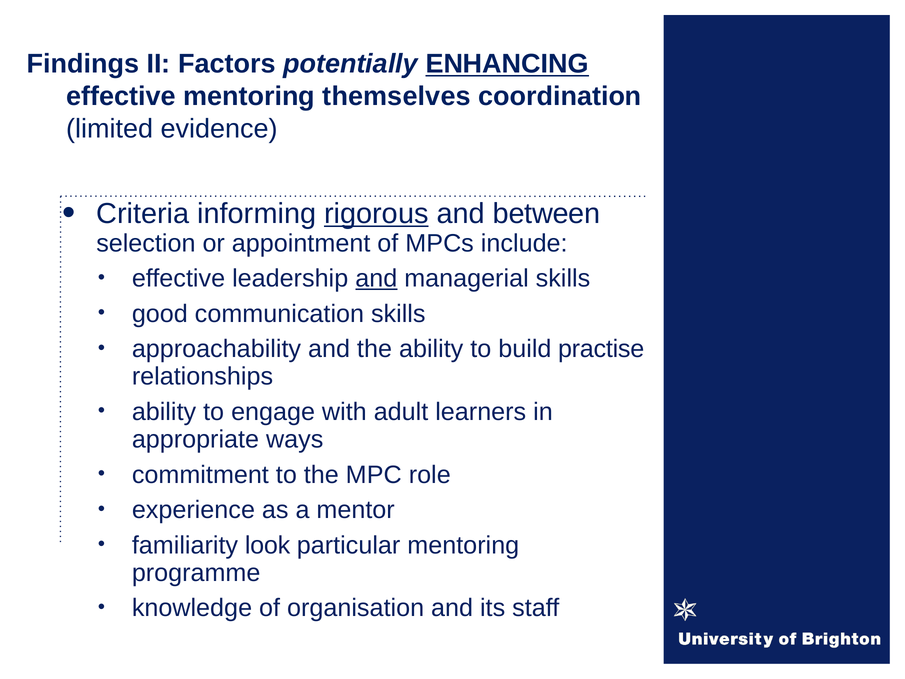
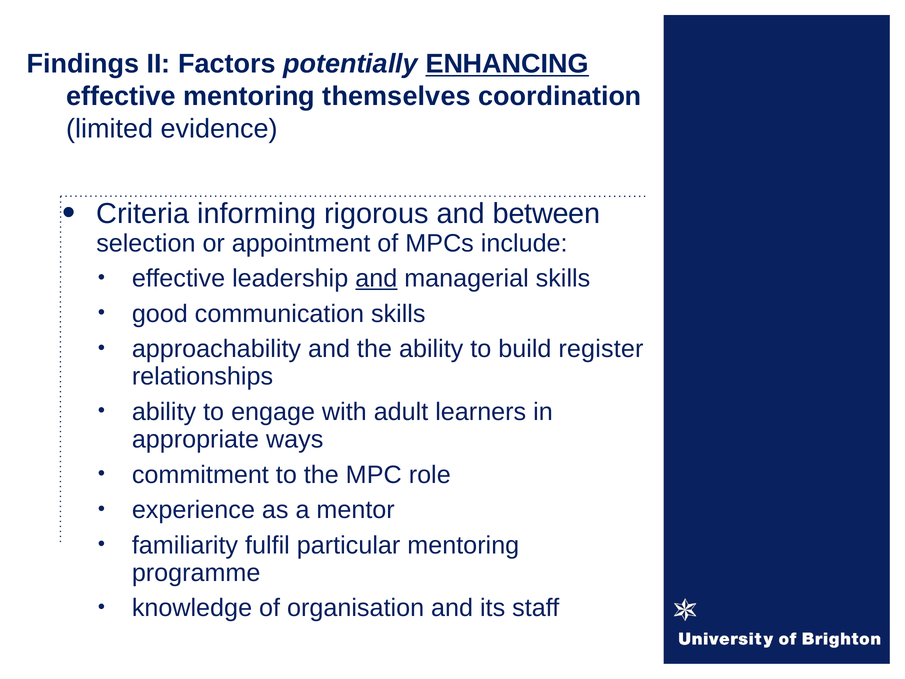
rigorous underline: present -> none (376, 214)
practise: practise -> register (601, 349)
look: look -> fulfil (267, 545)
